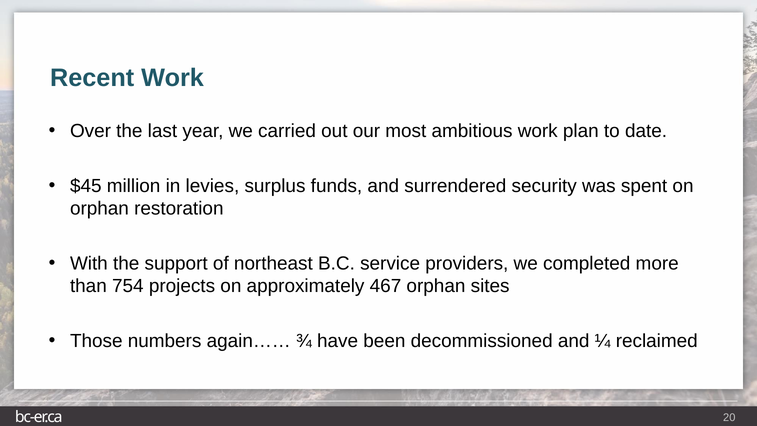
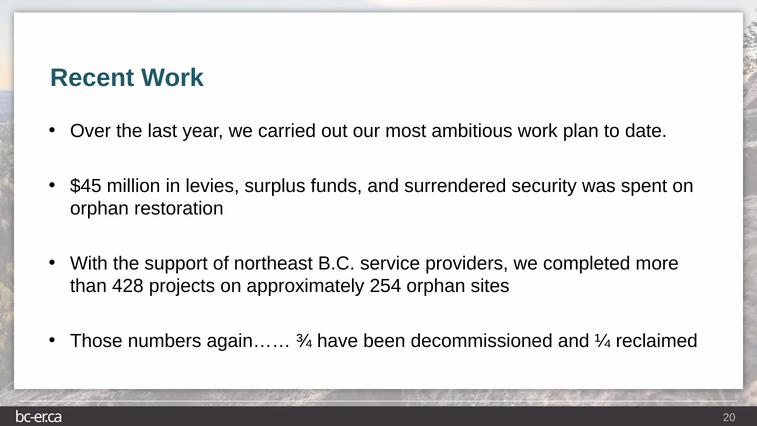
754: 754 -> 428 (128, 286)
467: 467 -> 254 (385, 286)
